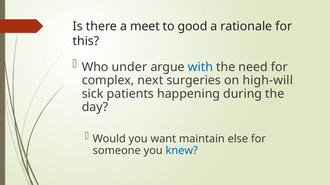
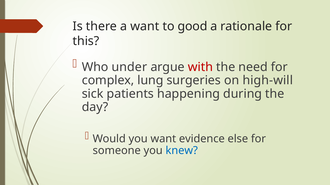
a meet: meet -> want (145, 26)
with colour: blue -> red (200, 67)
next: next -> lung (150, 81)
maintain: maintain -> evidence (202, 139)
